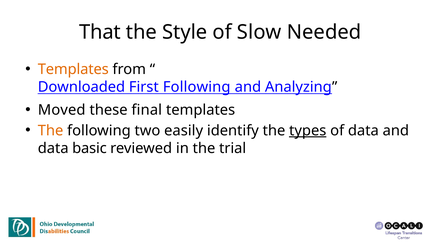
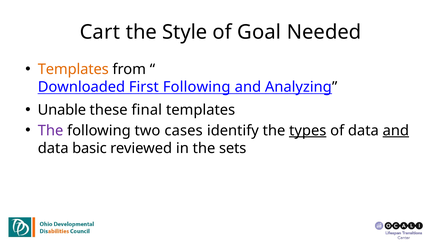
That: That -> Cart (100, 32)
Slow: Slow -> Goal (259, 32)
Moved: Moved -> Unable (62, 110)
The colour: orange -> purple (51, 131)
easily: easily -> cases (184, 131)
and underline: none -> present (396, 131)
trial: trial -> sets (233, 148)
